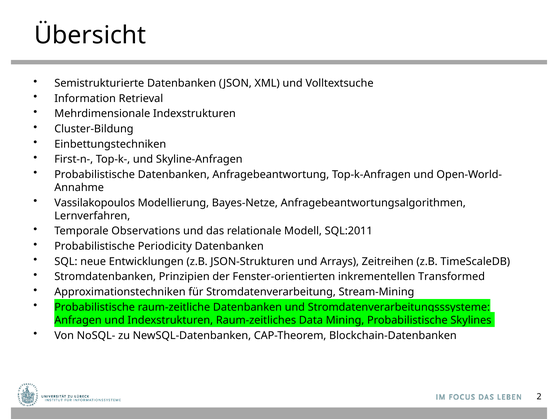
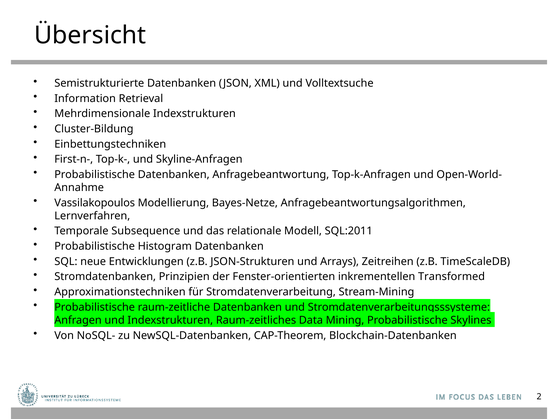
Observations: Observations -> Subsequence (146, 231)
Periodicity: Periodicity -> Histogram (165, 246)
